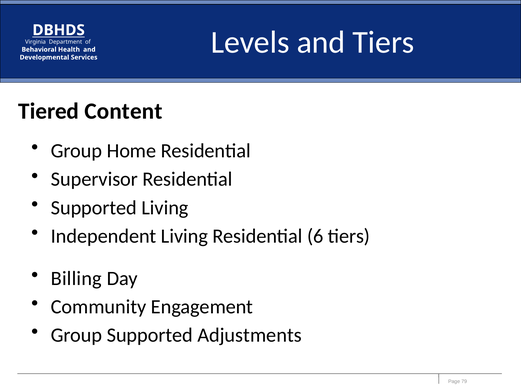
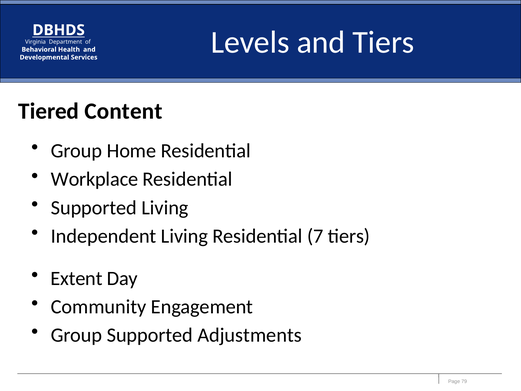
Supervisor: Supervisor -> Workplace (94, 179)
6: 6 -> 7 (315, 236)
Billing: Billing -> Extent (77, 278)
